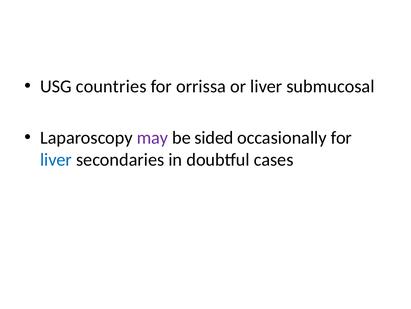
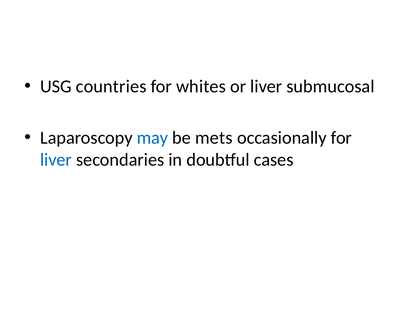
orrissa: orrissa -> whites (201, 86)
may colour: purple -> blue (153, 137)
sided: sided -> mets (214, 137)
